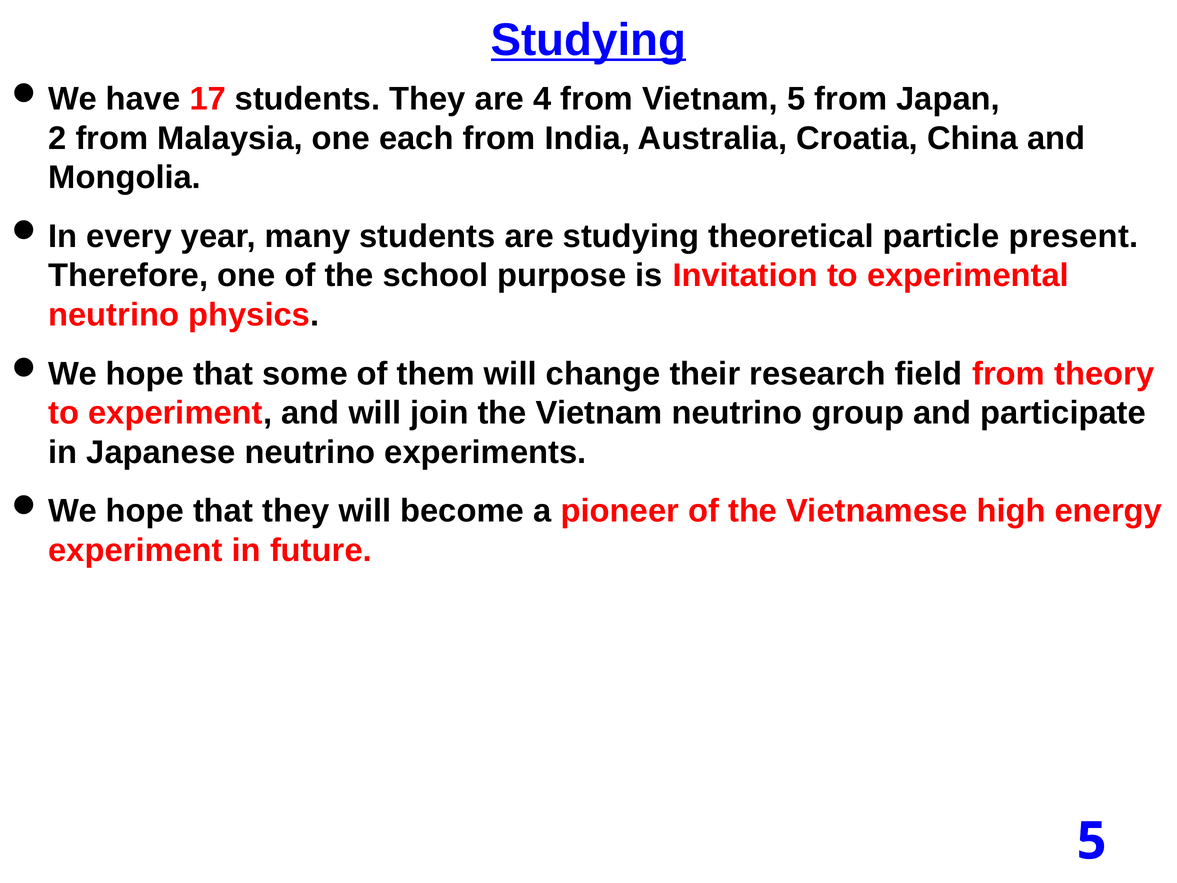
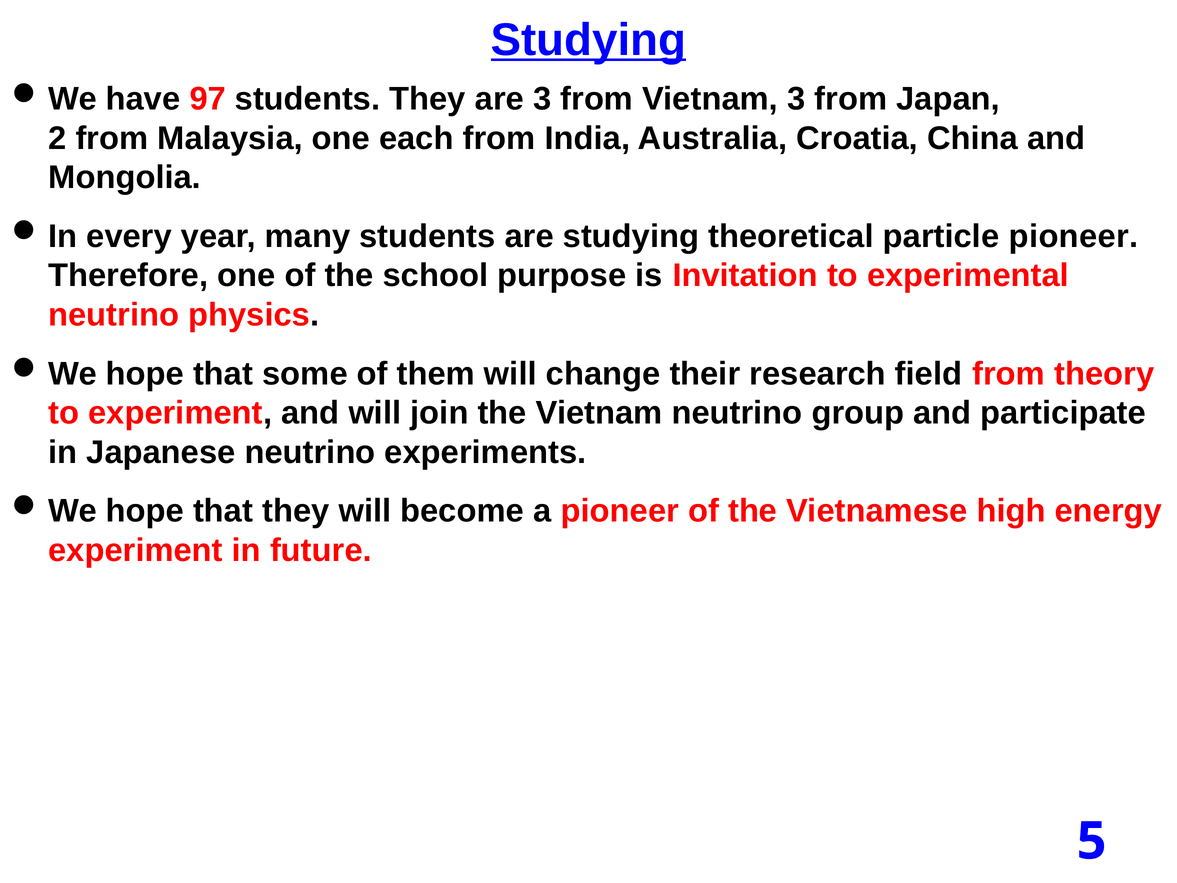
17: 17 -> 97 (208, 99)
are 4: 4 -> 3 (542, 99)
Vietnam 5: 5 -> 3 (796, 99)
particle present: present -> pioneer (1074, 236)
